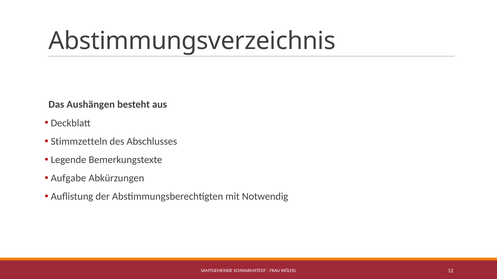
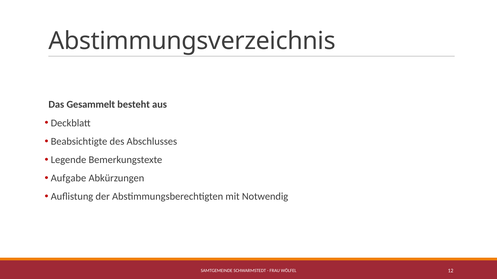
Aushängen: Aushängen -> Gesammelt (91, 105)
Stimmzetteln: Stimmzetteln -> Beabsichtigte (79, 142)
